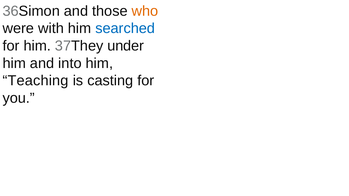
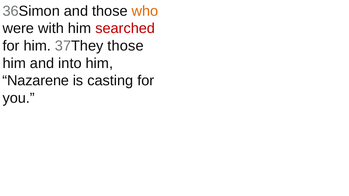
searched colour: blue -> red (125, 28)
37They under: under -> those (126, 46)
Teaching: Teaching -> Nazarene (36, 81)
